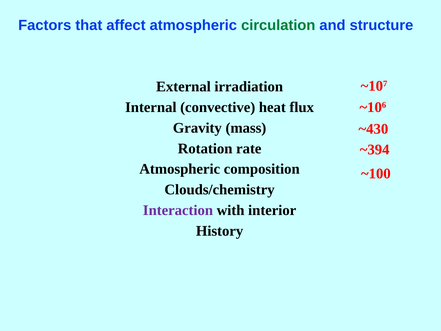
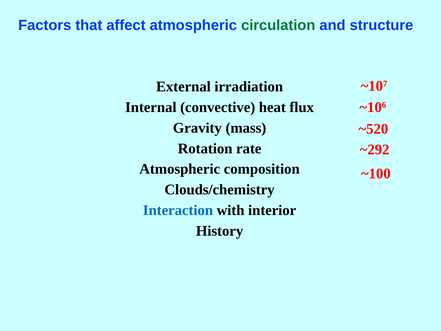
~430: ~430 -> ~520 (373, 129)
~394: ~394 -> ~292 (375, 150)
Interaction colour: purple -> blue (178, 210)
